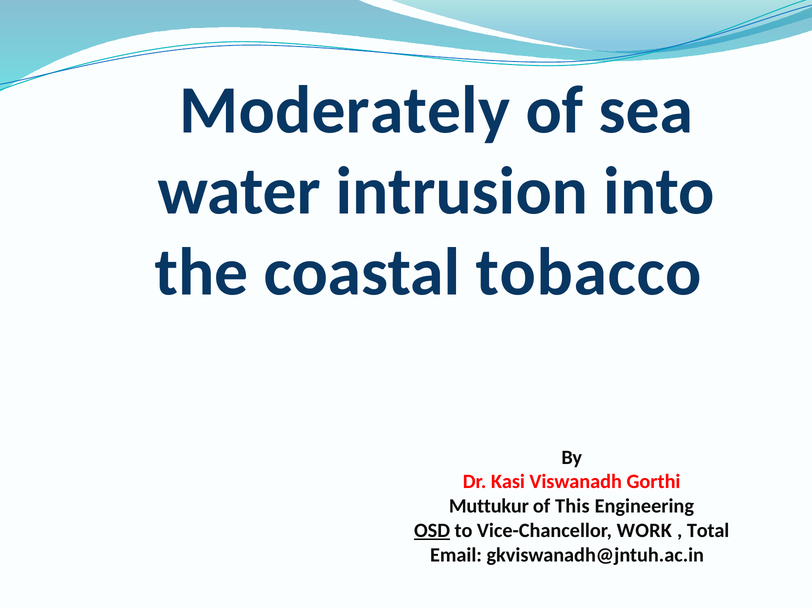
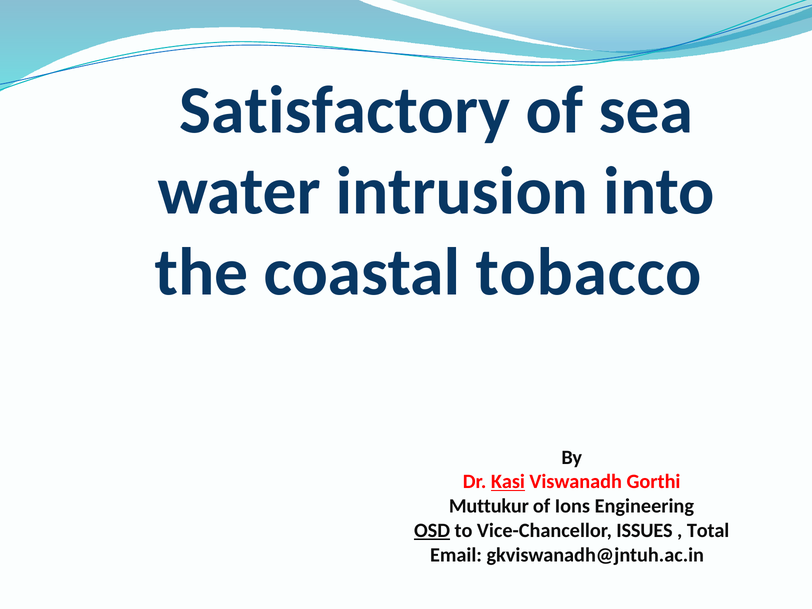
Moderately: Moderately -> Satisfactory (345, 110)
Kasi underline: none -> present (508, 482)
This: This -> Ions (572, 506)
WORK: WORK -> ISSUES (645, 530)
